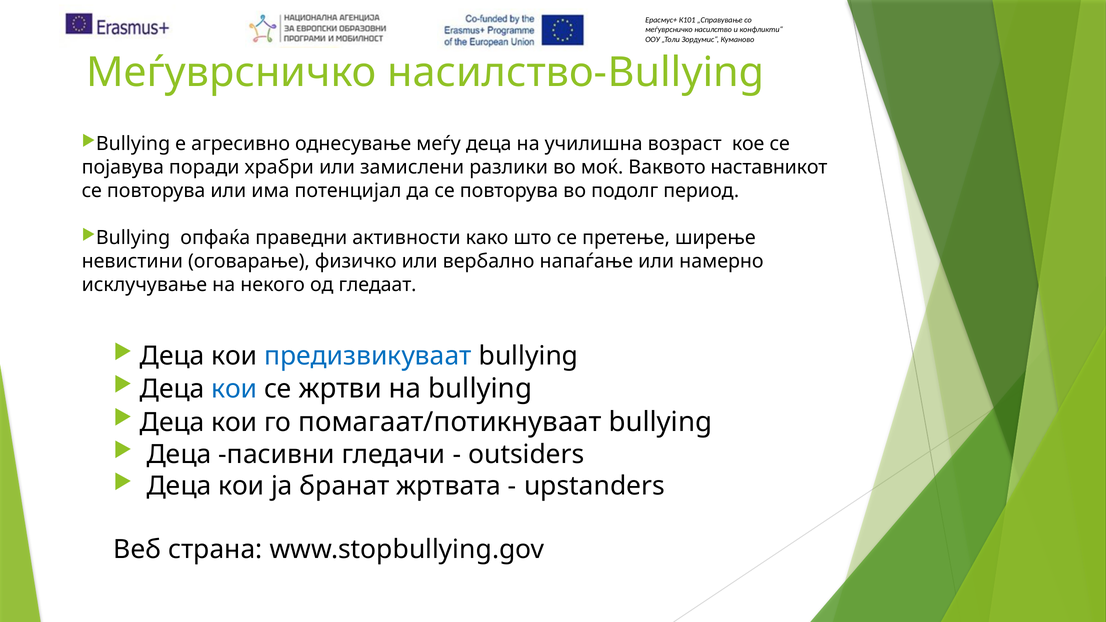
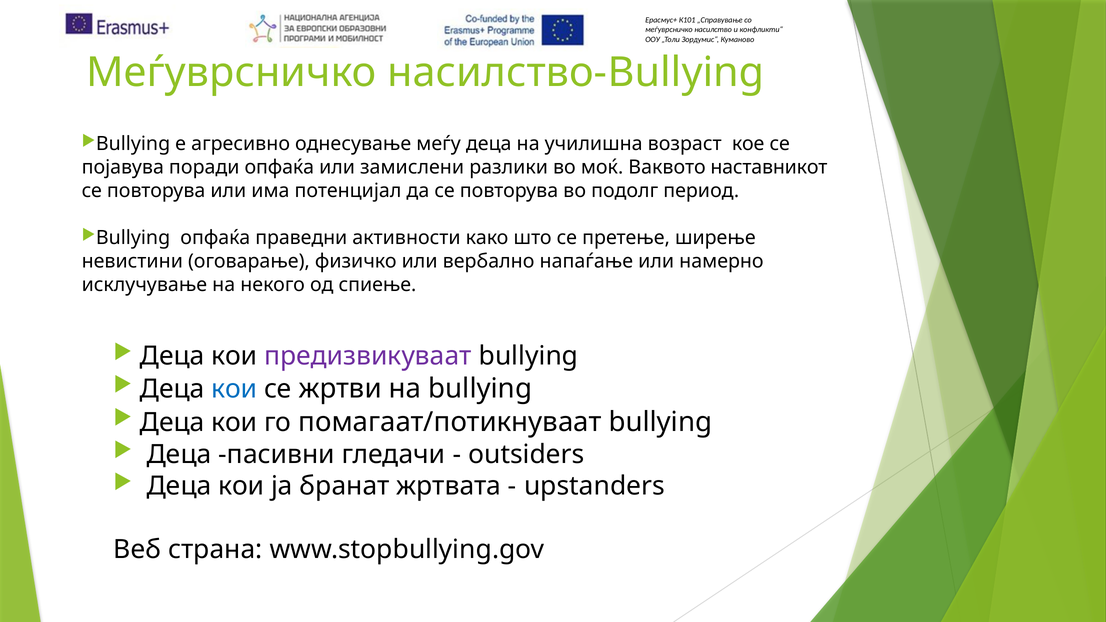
поради храбри: храбри -> опфаќа (279, 167)
гледаат: гледаат -> спиење (377, 285)
предизвикуваат colour: blue -> purple (368, 356)
